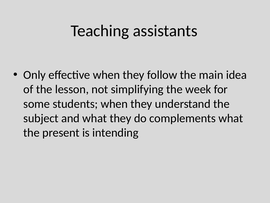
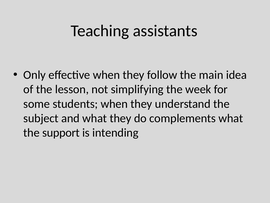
present: present -> support (61, 132)
